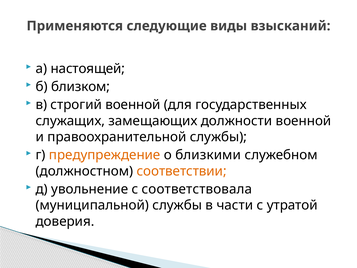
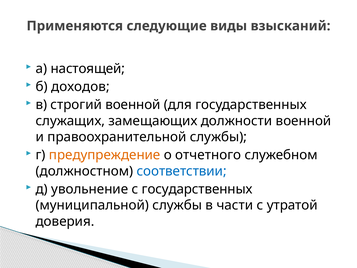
близком: близком -> доходов (80, 87)
близкими: близкими -> отчетного (208, 155)
соответствии colour: orange -> blue (182, 171)
с соответствовала: соответствовала -> государственных (197, 189)
